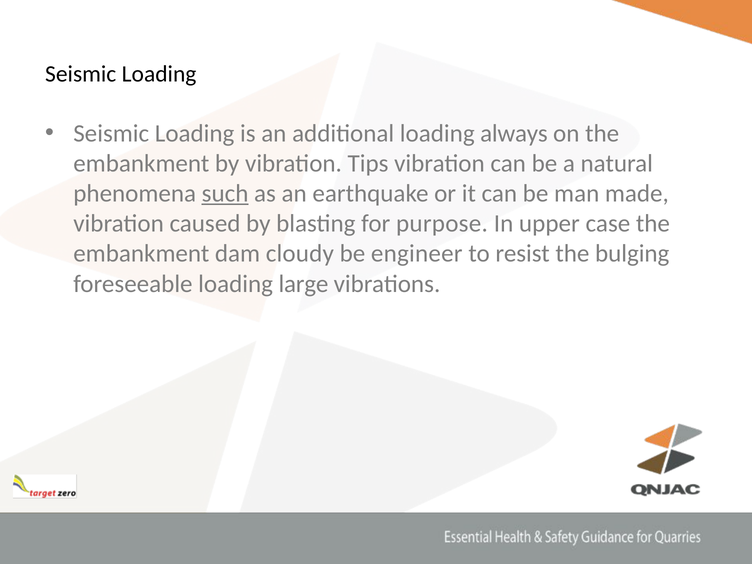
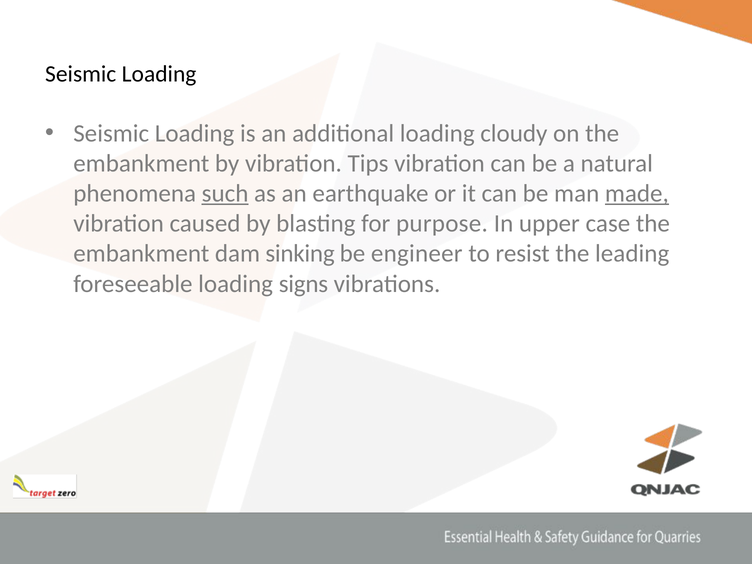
always: always -> cloudy (514, 133)
made underline: none -> present (637, 194)
cloudy: cloudy -> sinking (300, 254)
bulging: bulging -> leading (632, 254)
large: large -> signs (303, 284)
